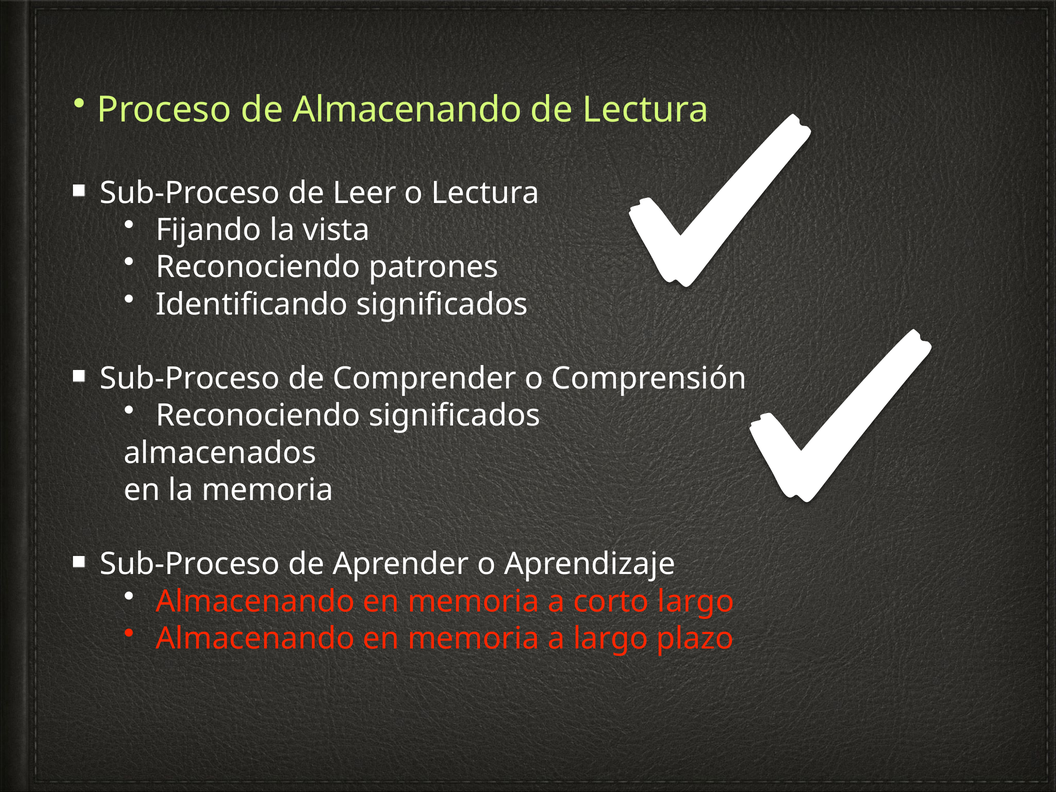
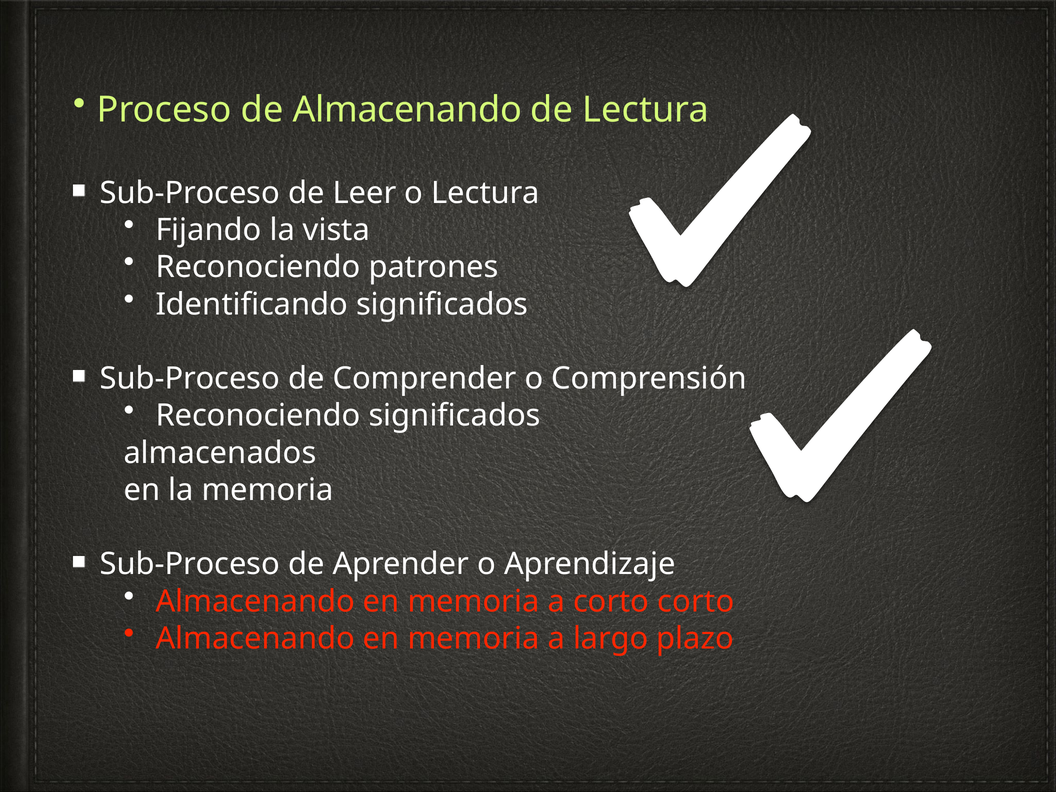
corto largo: largo -> corto (696, 601)
